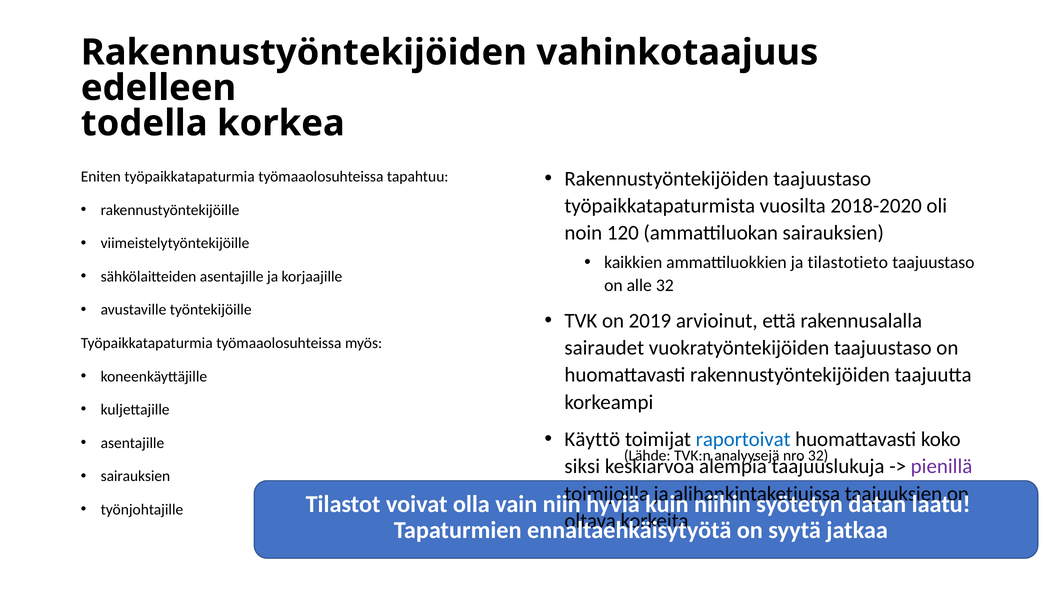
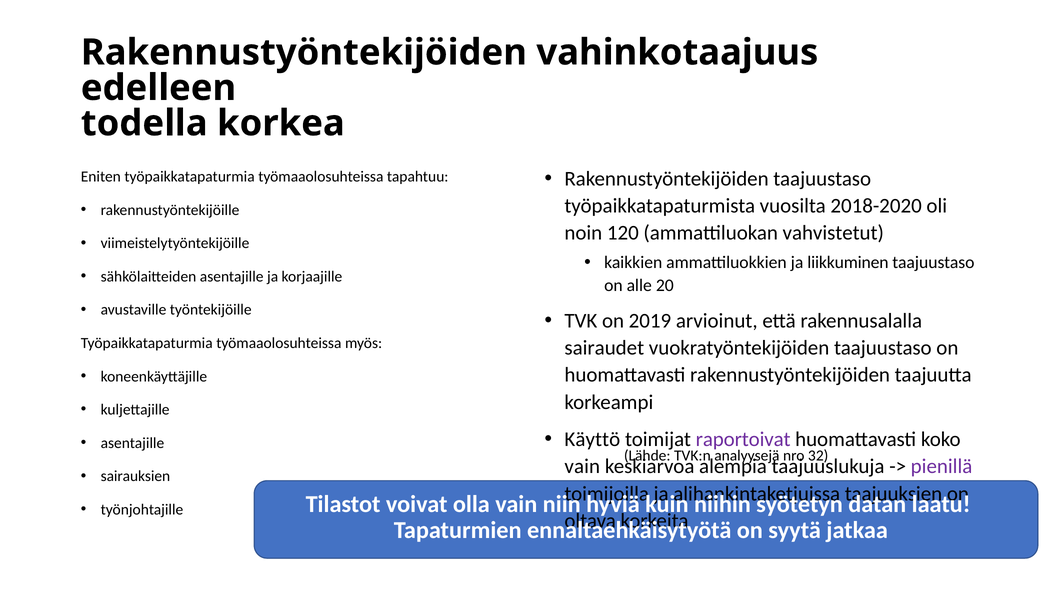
ammattiluokan sairauksien: sairauksien -> vahvistetut (833, 233)
tilastotieto: tilastotieto -> liikkuminen (848, 263)
alle 32: 32 -> 20 (665, 286)
raportoivat colour: blue -> purple (743, 439)
siksi: siksi -> vain (582, 467)
